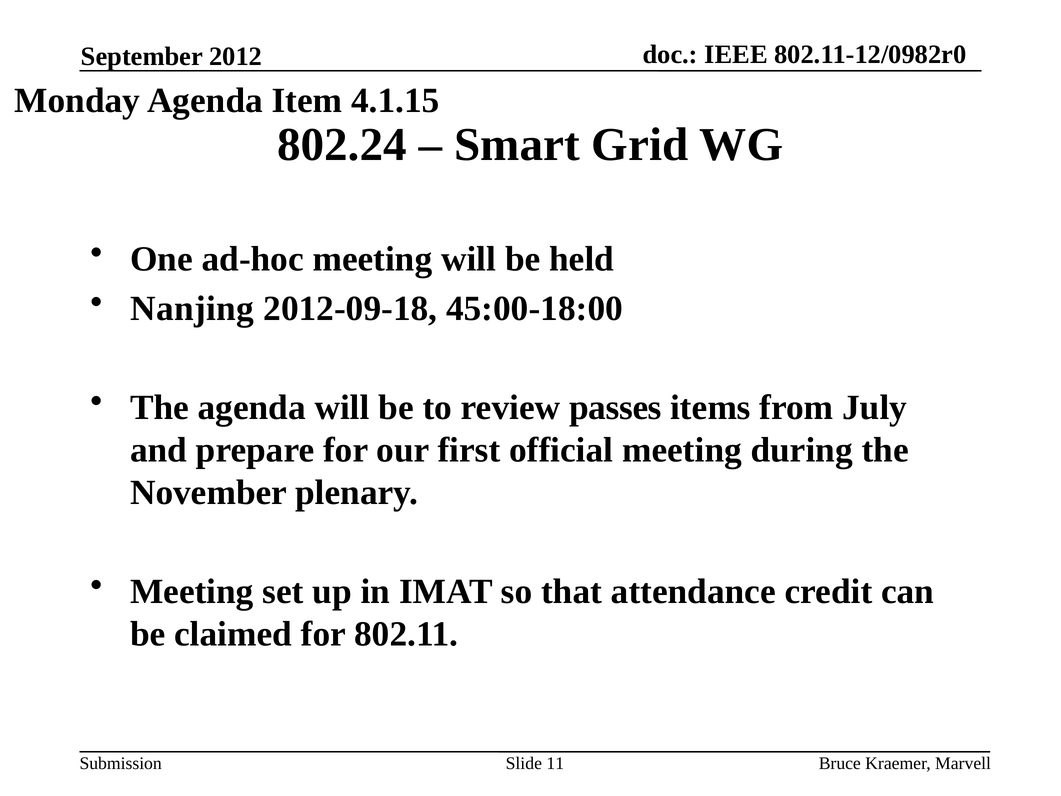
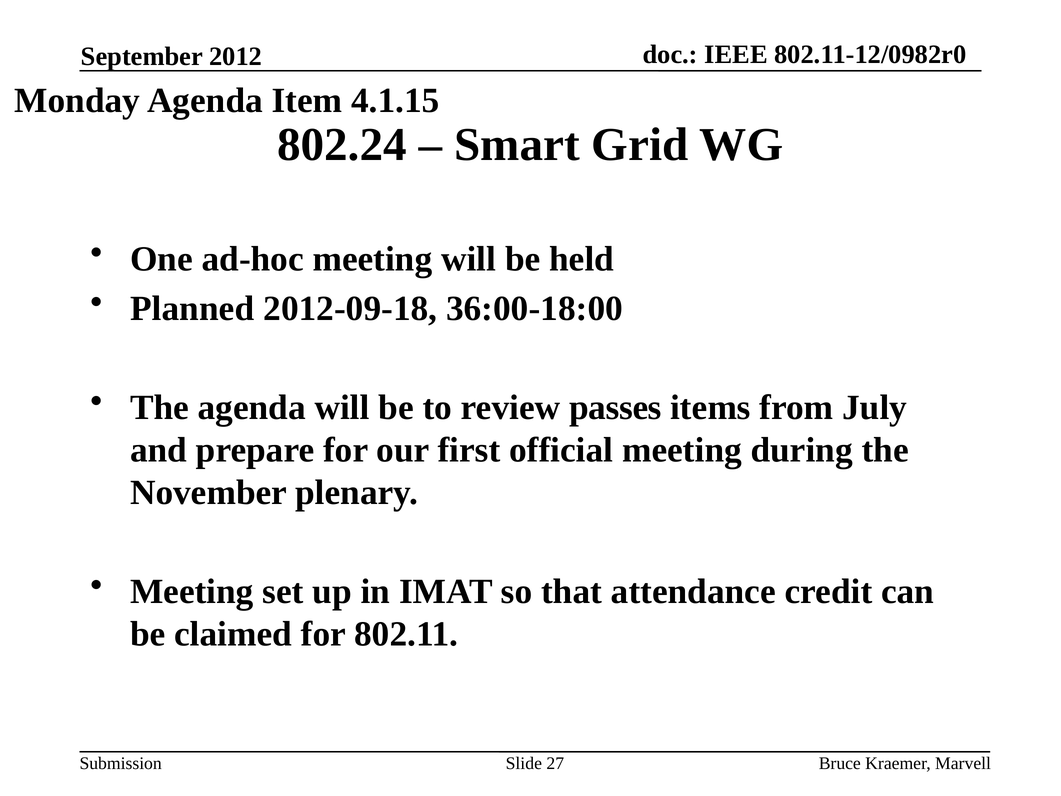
Nanjing: Nanjing -> Planned (192, 308)
45:00-18:00: 45:00-18:00 -> 36:00-18:00 (534, 308)
11: 11 -> 27 (555, 763)
